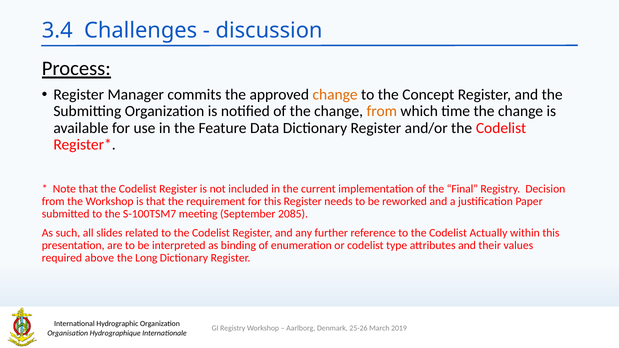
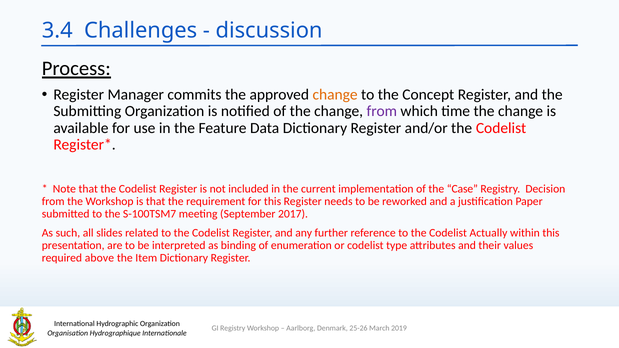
from colour: orange -> purple (382, 111)
Final: Final -> Case (462, 189)
2085: 2085 -> 2017 (293, 214)
Long: Long -> Item (146, 258)
